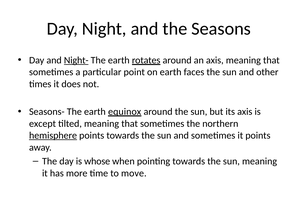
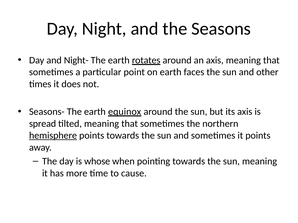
Night- underline: present -> none (76, 60)
except: except -> spread (43, 124)
move: move -> cause (134, 174)
